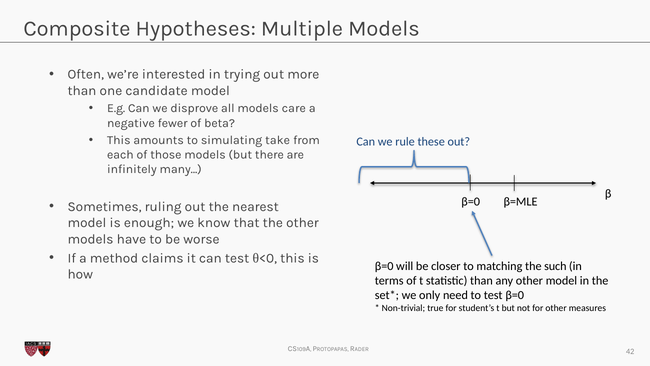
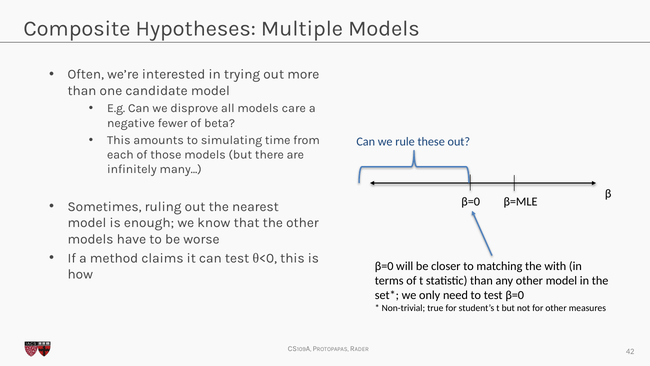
take: take -> time (278, 140)
such: such -> with (555, 266)
